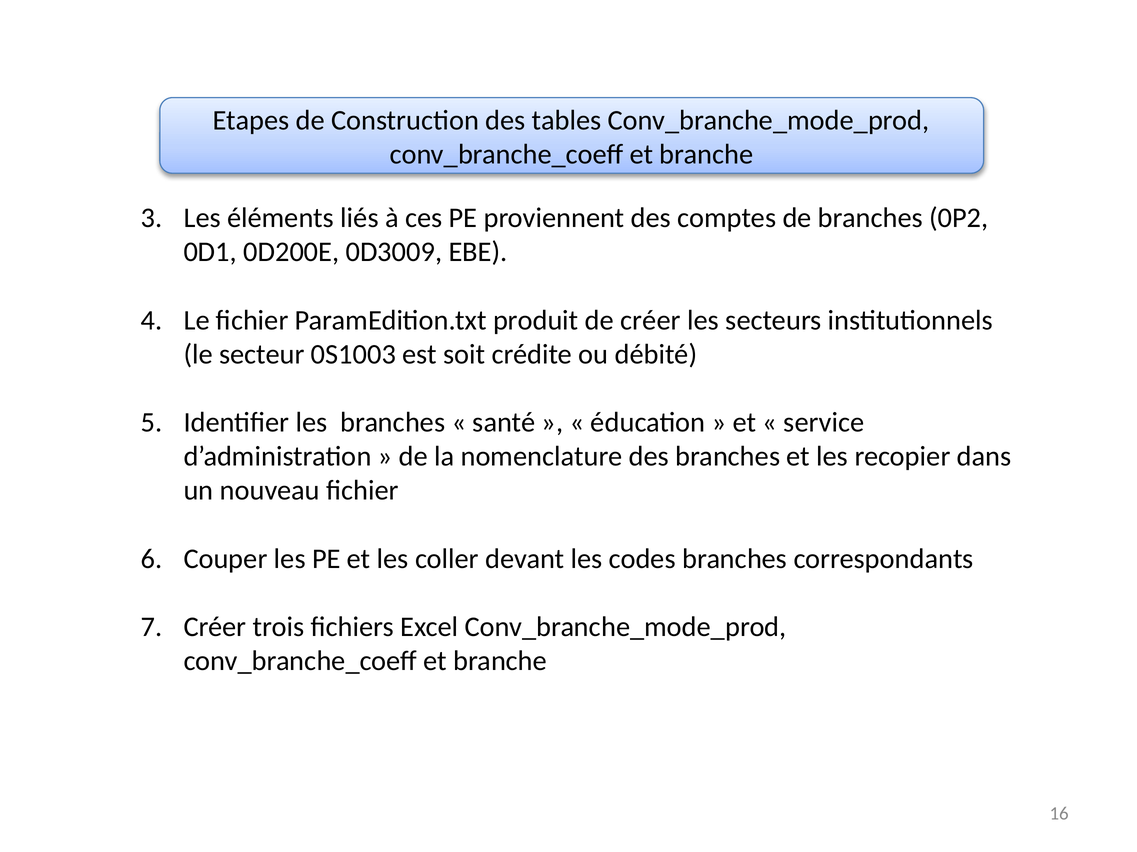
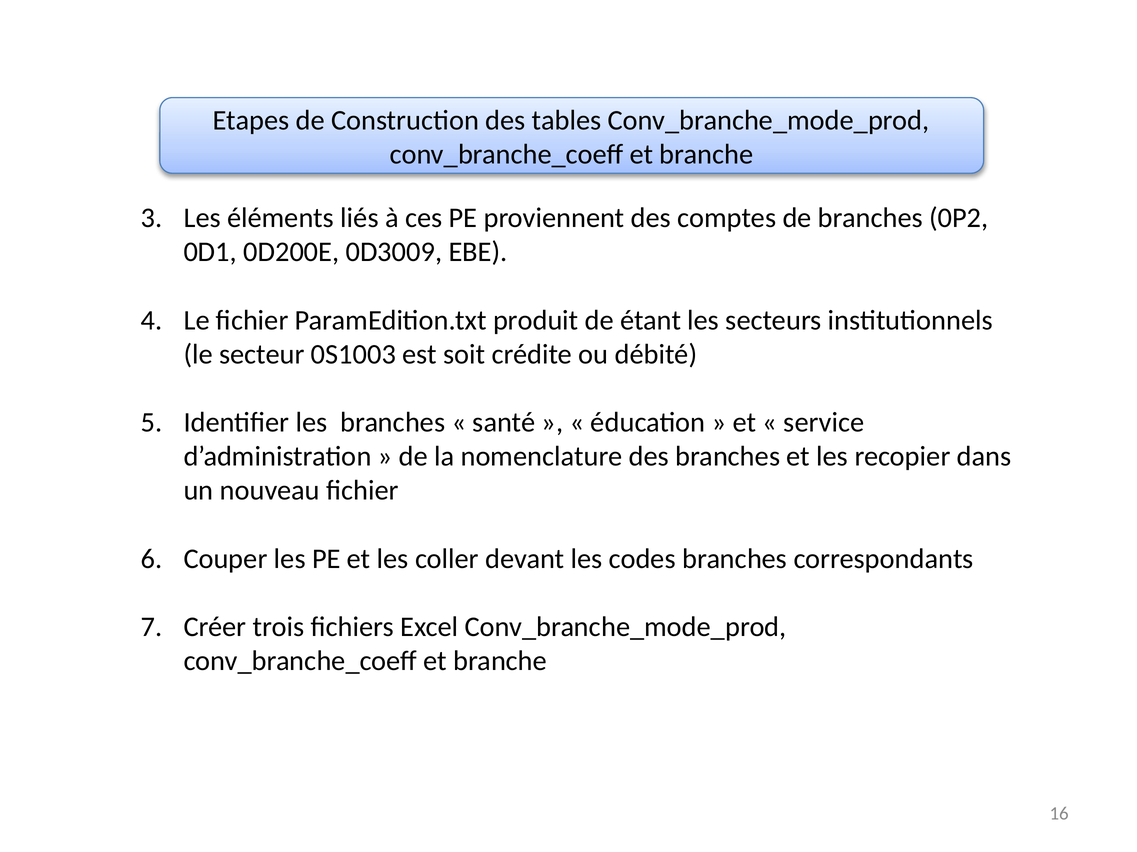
de créer: créer -> étant (651, 320)
